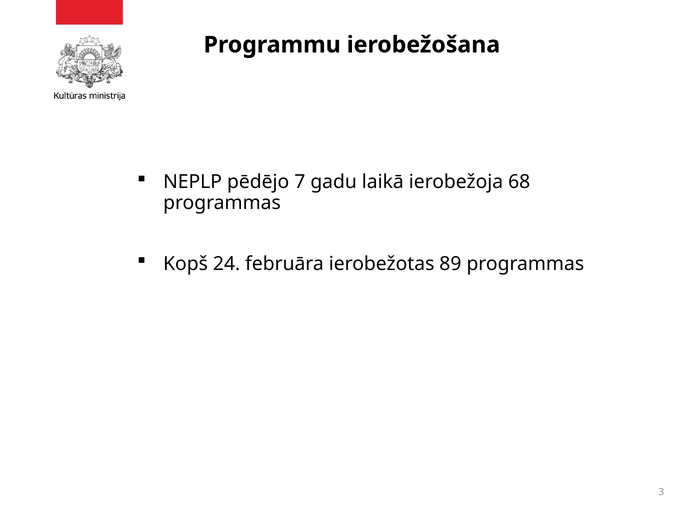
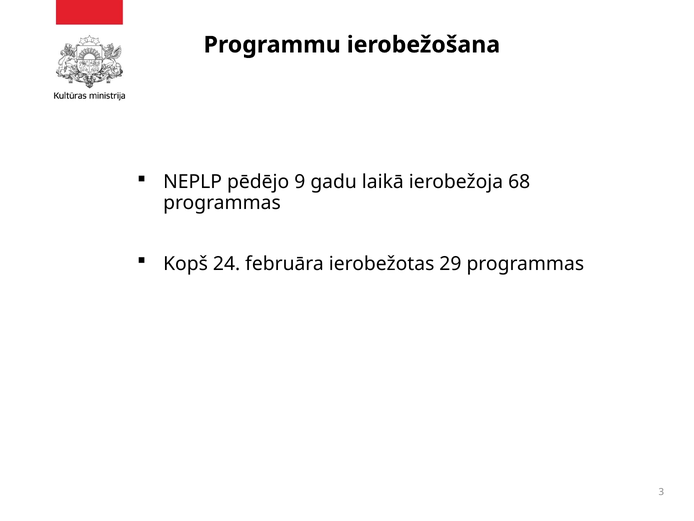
7: 7 -> 9 (300, 182)
89: 89 -> 29 (450, 264)
